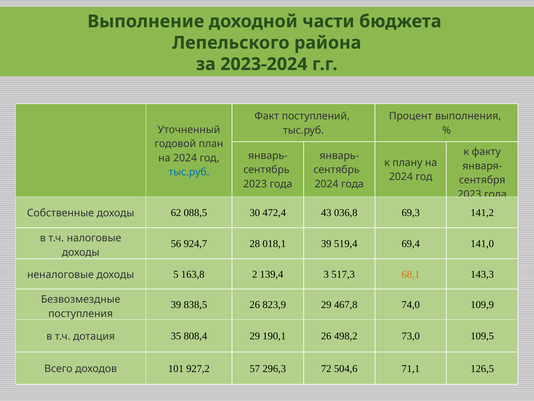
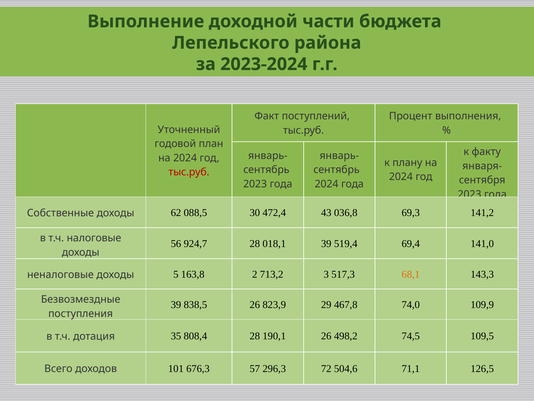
тыс.руб colour: blue -> red (189, 172)
139,4: 139,4 -> 713,2 (272, 274)
808,4 29: 29 -> 28 (255, 336)
73,0: 73,0 -> 74,5 (411, 336)
927,2: 927,2 -> 676,3 (198, 368)
